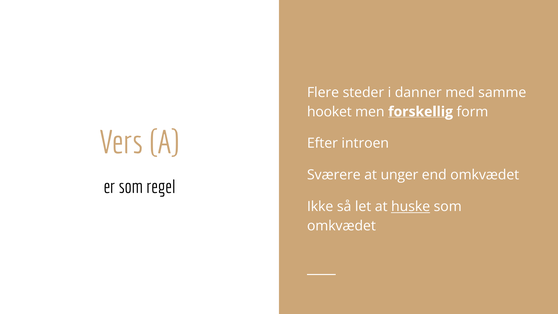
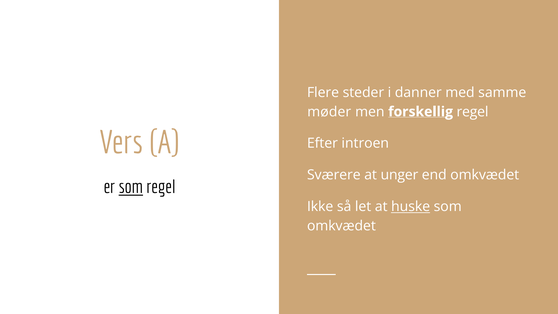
hooket: hooket -> møder (329, 112)
forskellig form: form -> regel (473, 112)
som underline: none -> present (131, 187)
